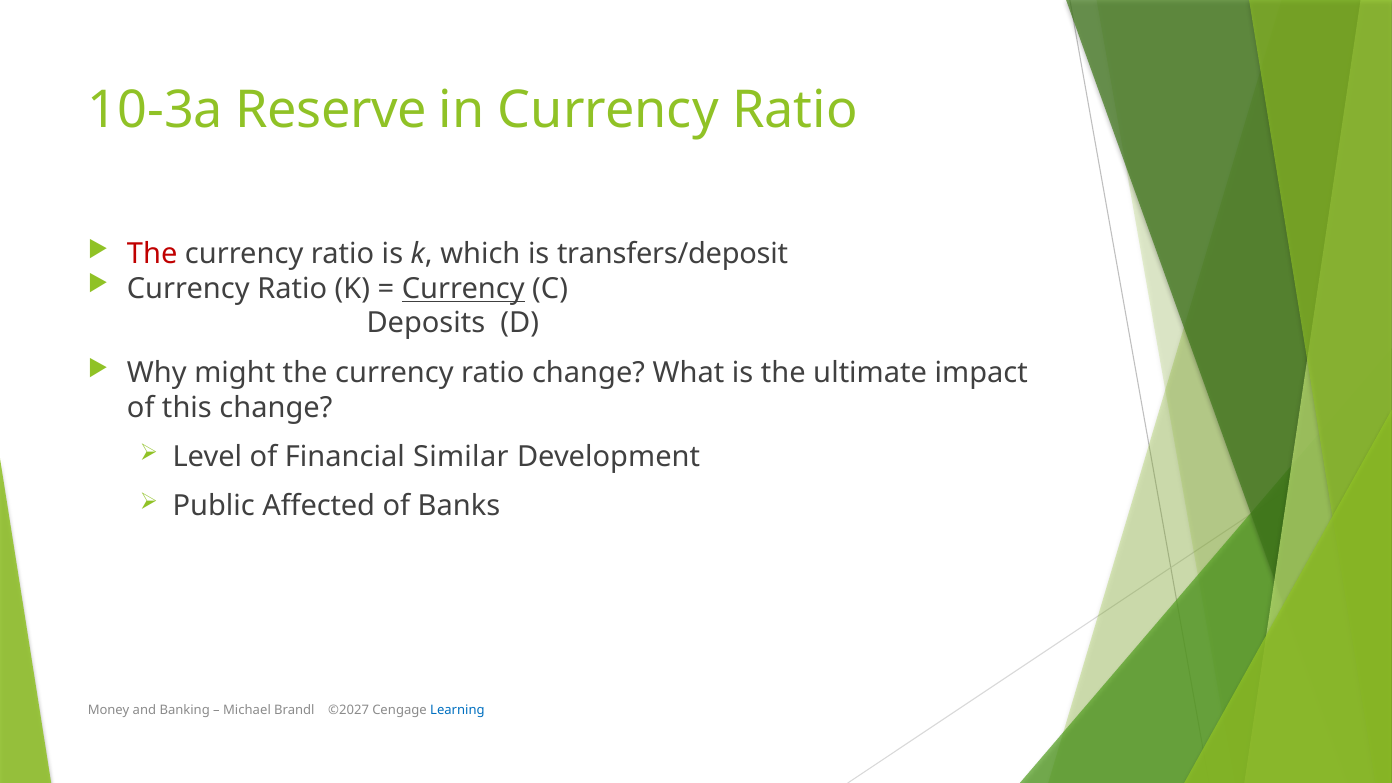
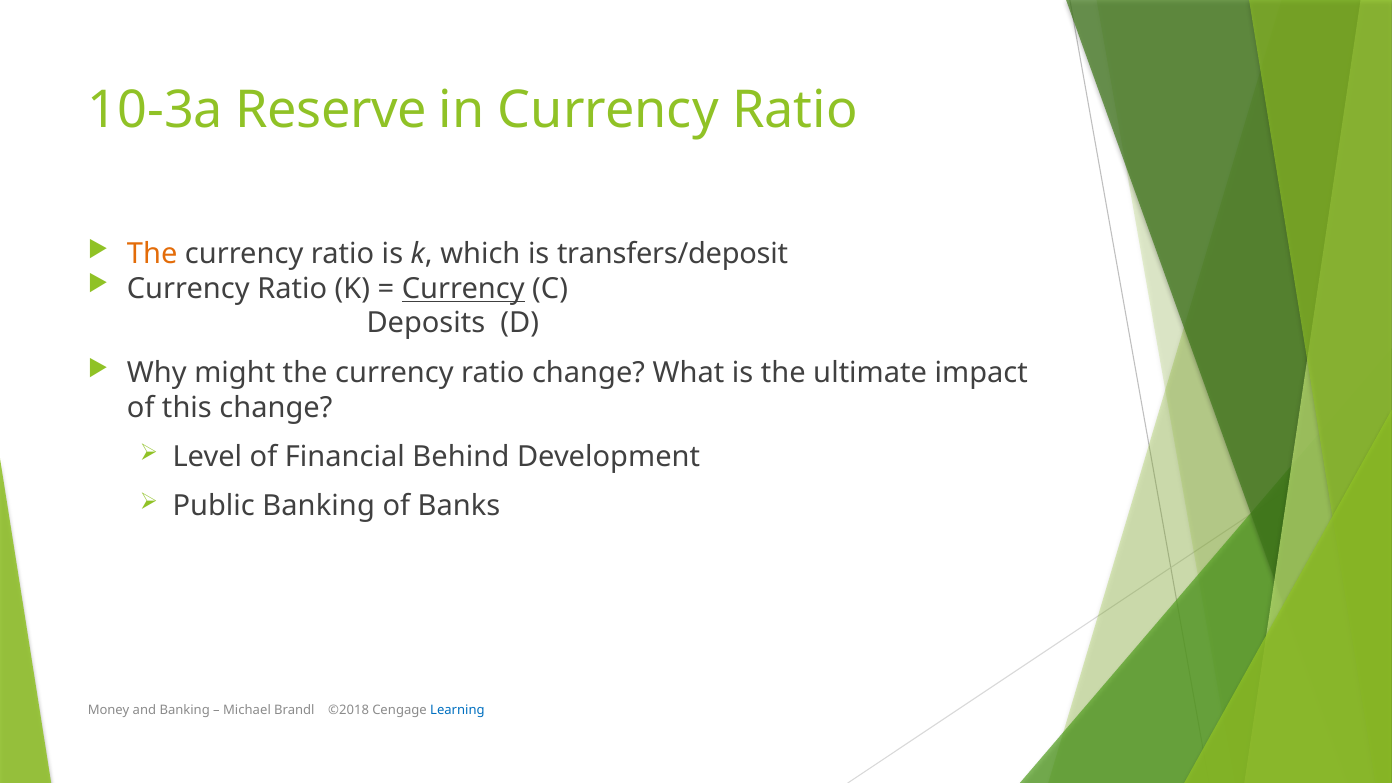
The colour: red -> orange (152, 254)
Similar: Similar -> Behind (461, 457)
Public Affected: Affected -> Banking (319, 506)
©2027: ©2027 -> ©2018 (349, 710)
